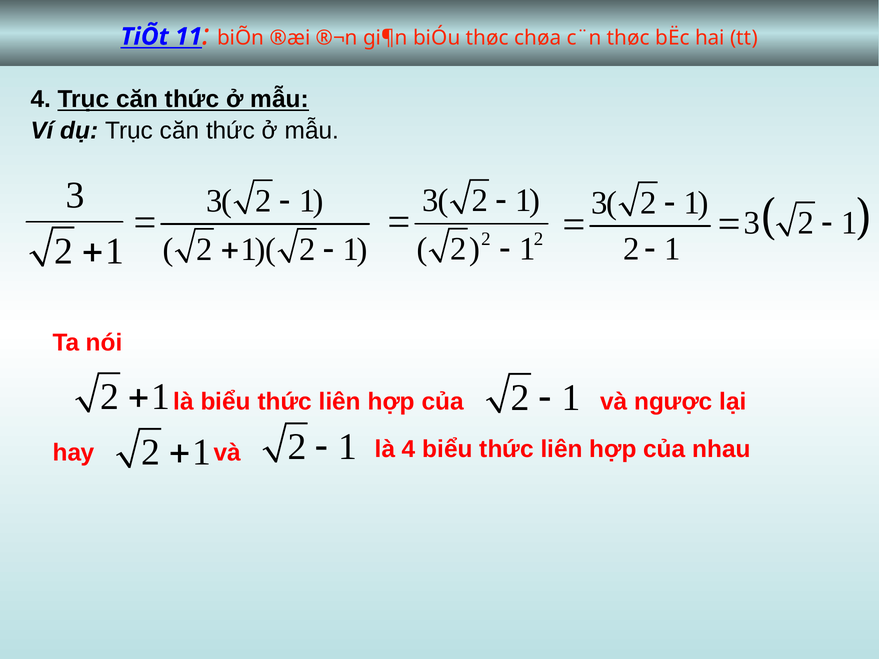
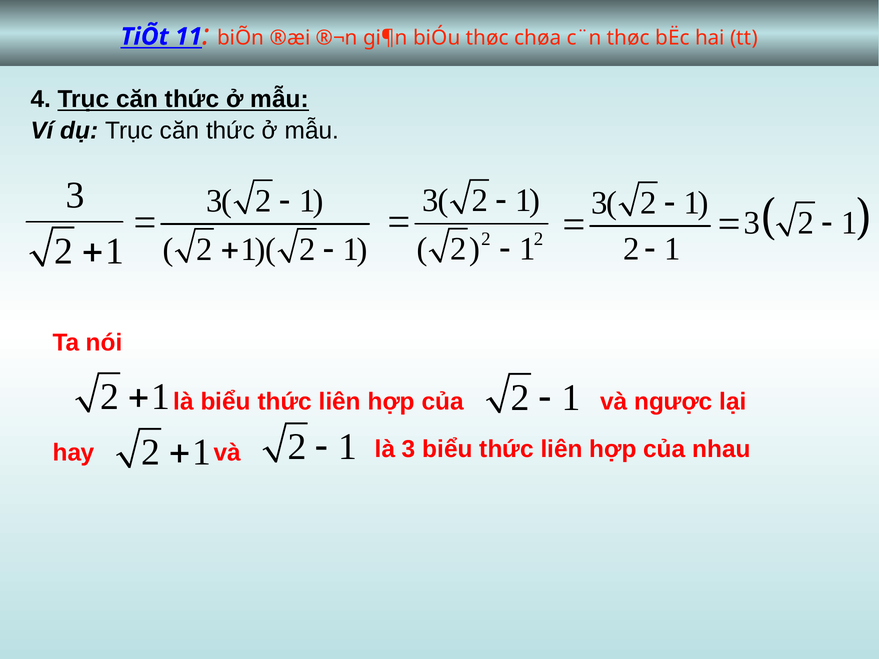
là 4: 4 -> 3 (409, 449)
